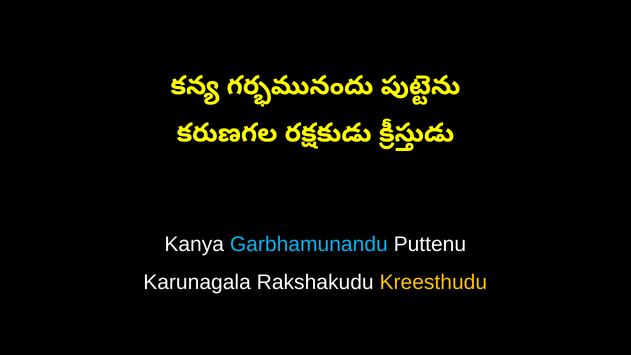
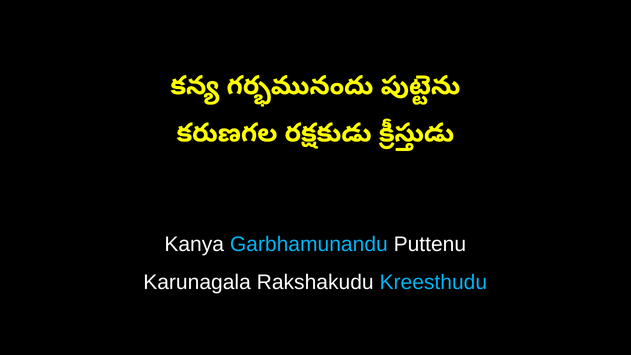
Kreesthudu colour: yellow -> light blue (433, 282)
